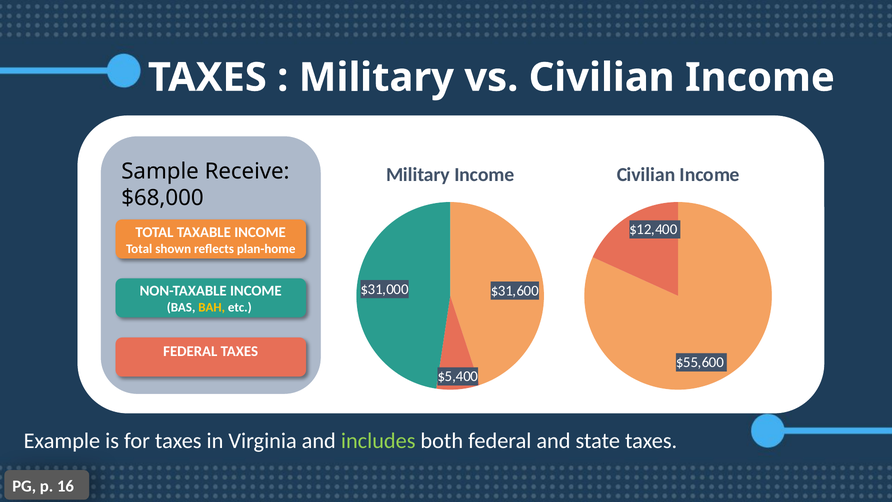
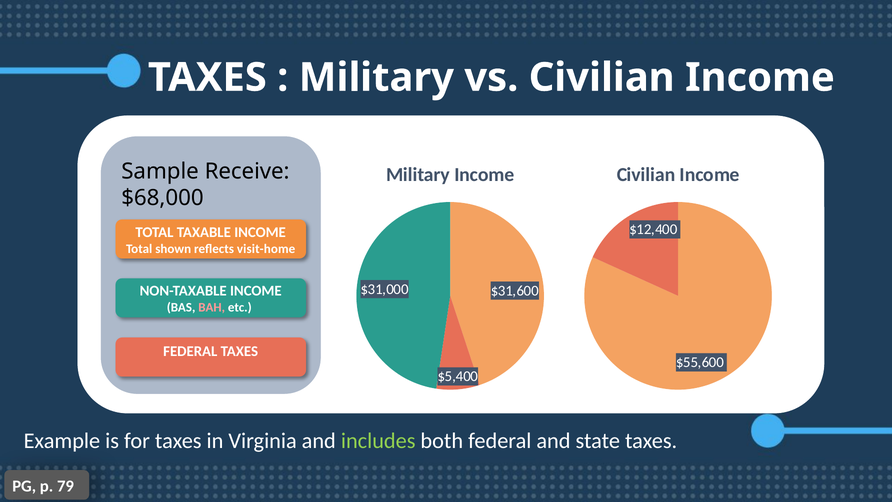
plan-home: plan-home -> visit-home (266, 249)
BAH colour: yellow -> pink (212, 307)
16: 16 -> 79 (65, 486)
